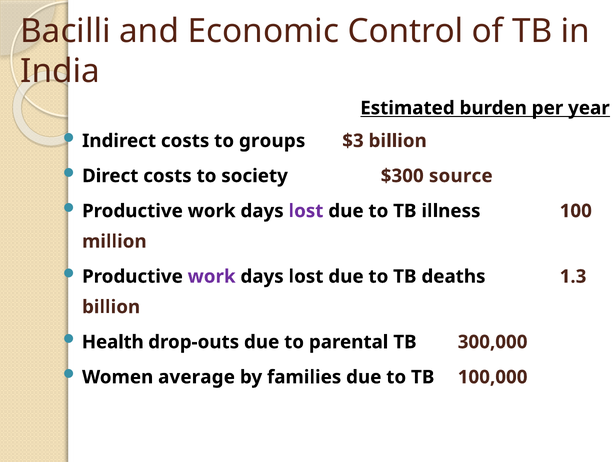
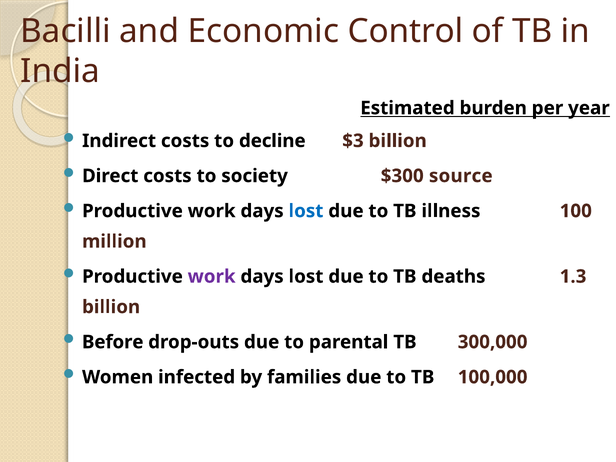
groups: groups -> decline (272, 141)
lost colour: purple -> blue (306, 211)
Health: Health -> Before (113, 342)
average: average -> infected (197, 377)
